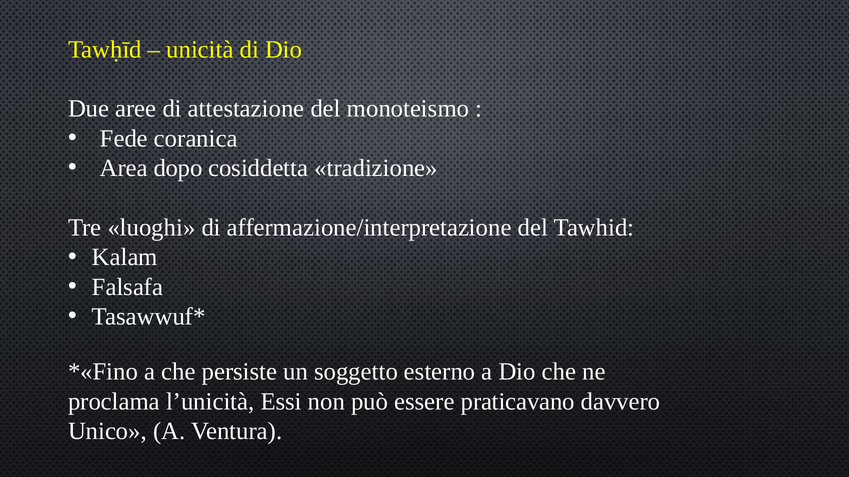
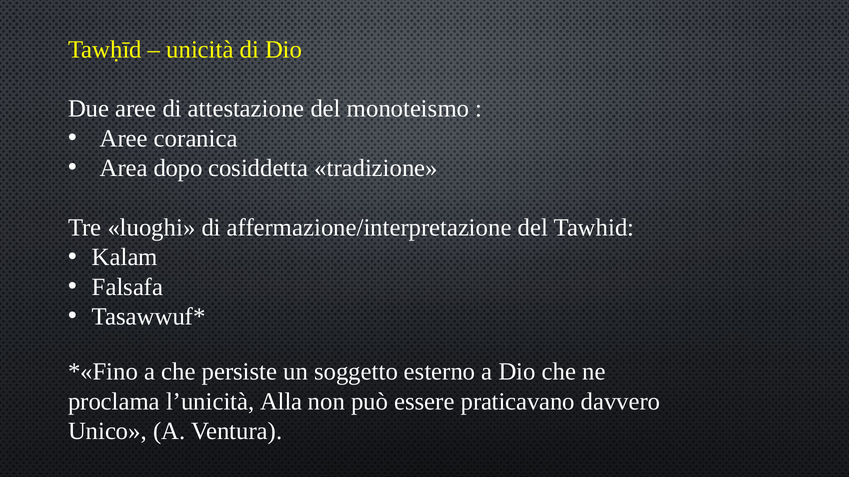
Fede: Fede -> Aree (124, 139)
Essi: Essi -> Alla (281, 402)
